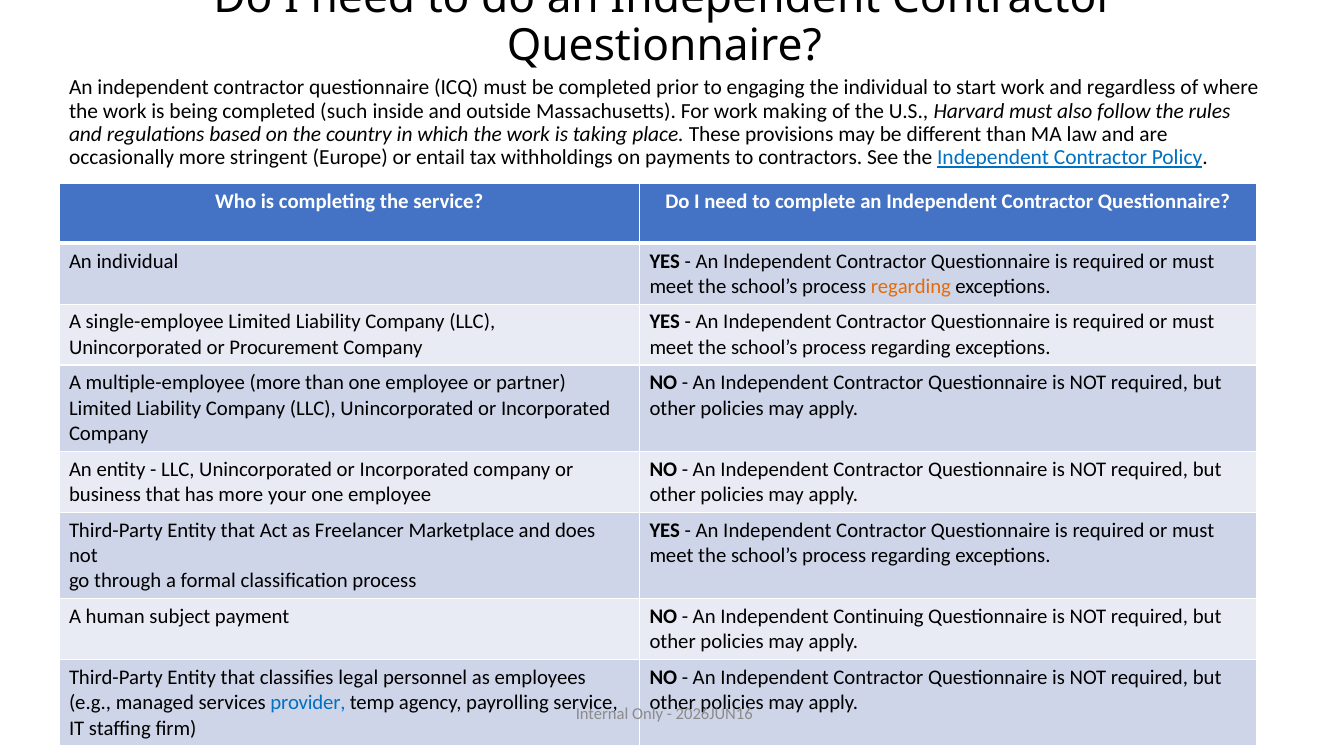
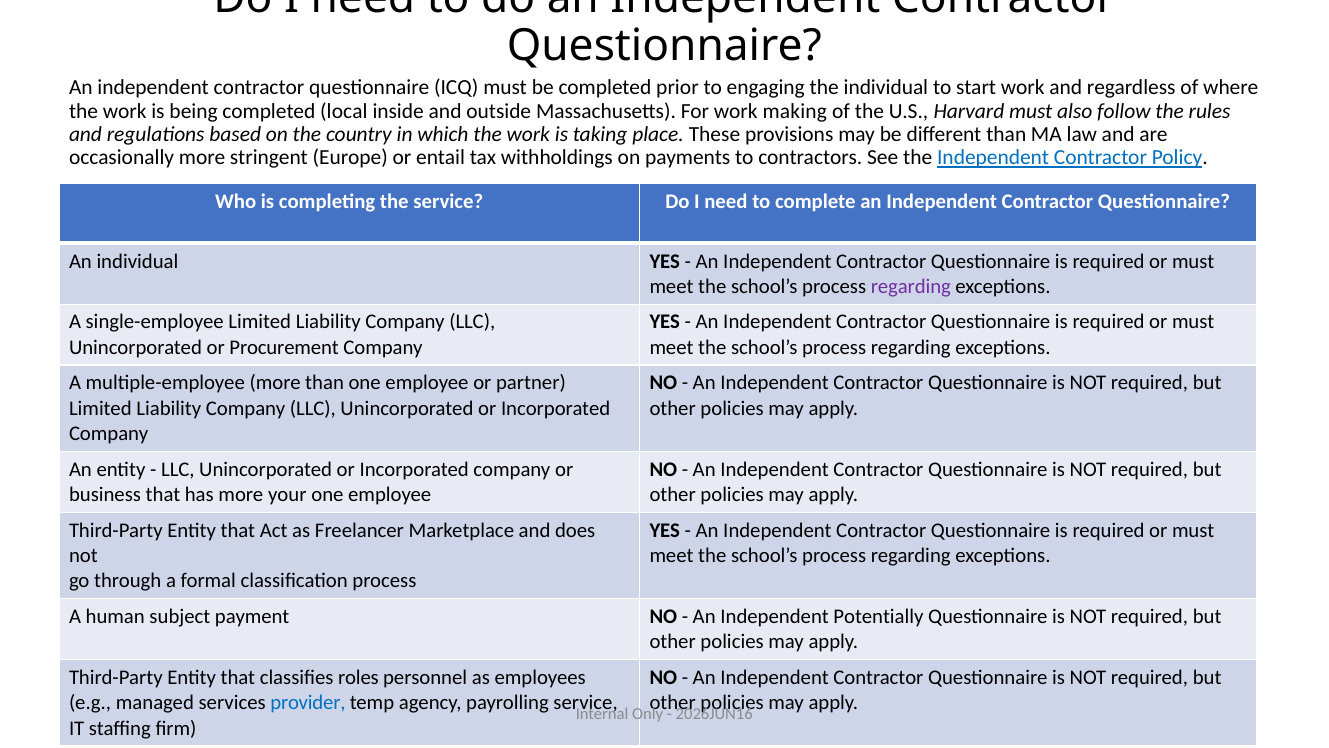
such: such -> local (344, 111)
regarding colour: orange -> purple (911, 286)
Continuing: Continuing -> Potentially (878, 616)
legal: legal -> roles (358, 677)
